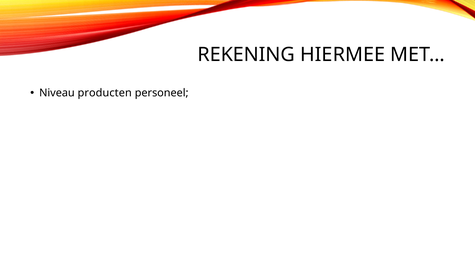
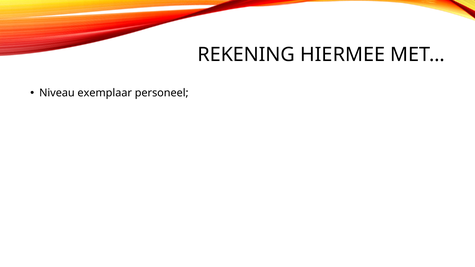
producten: producten -> exemplaar (105, 93)
